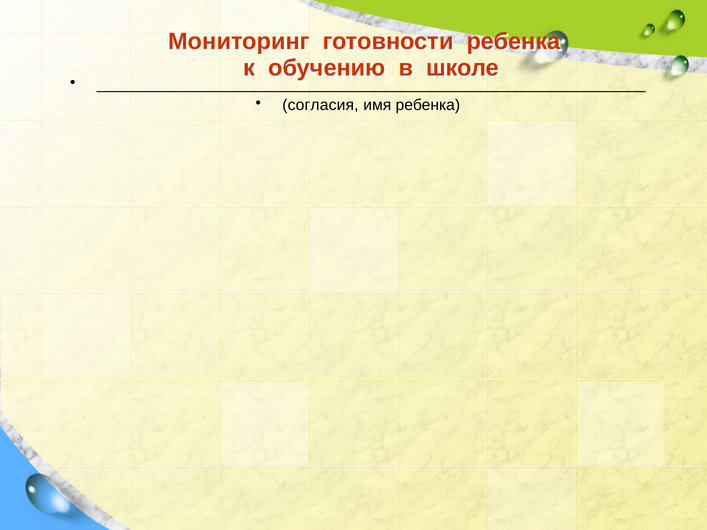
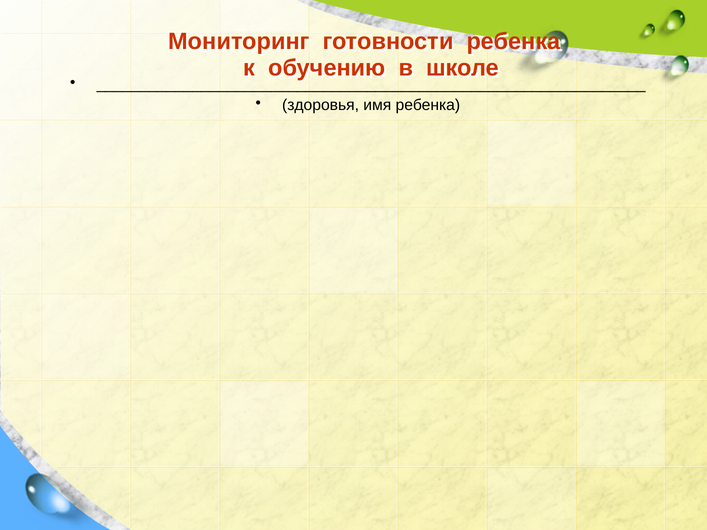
согласия: согласия -> здоровья (321, 105)
